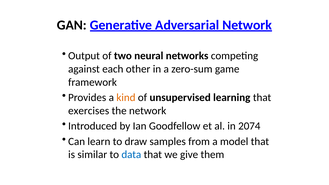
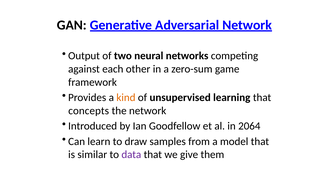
exercises: exercises -> concepts (89, 111)
2074: 2074 -> 2064 (249, 126)
data colour: blue -> purple (131, 155)
